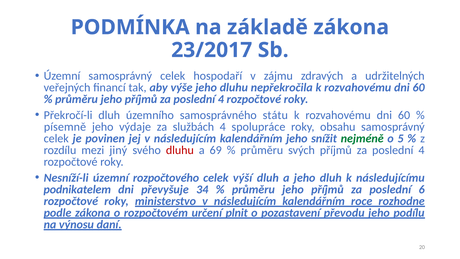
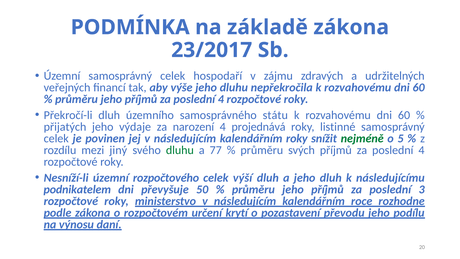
písemně: písemně -> přijatých (65, 127)
službách: službách -> narození (193, 127)
spolupráce: spolupráce -> projednává (259, 127)
obsahu: obsahu -> listinné (338, 127)
kalendářním jeho: jeho -> roky (297, 138)
dluhu colour: red -> green (180, 150)
69: 69 -> 77 (216, 150)
34: 34 -> 50 (202, 189)
6: 6 -> 3 (422, 189)
plnit: plnit -> krytí (237, 213)
